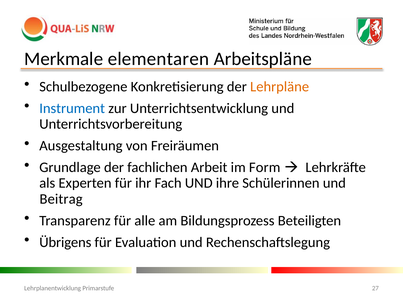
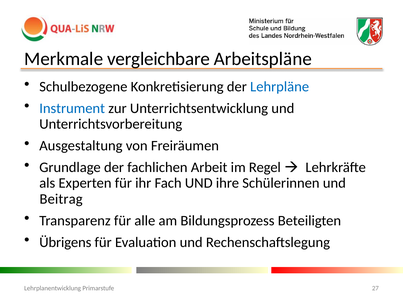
elementaren: elementaren -> vergleichbare (159, 59)
Lehrpläne colour: orange -> blue (280, 87)
Form: Form -> Regel (265, 168)
